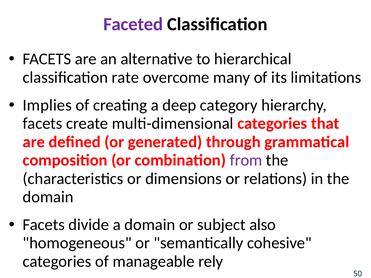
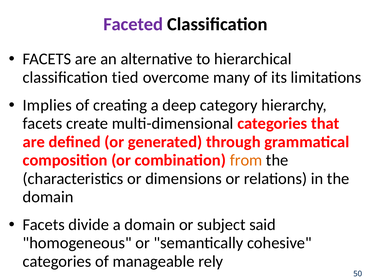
rate: rate -> tied (125, 77)
from colour: purple -> orange (246, 160)
also: also -> said (263, 225)
